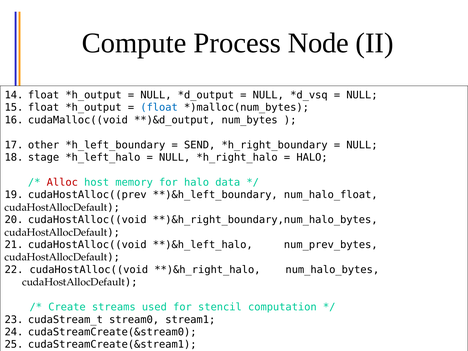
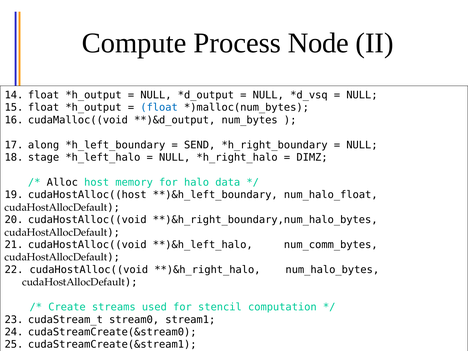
other: other -> along (44, 145)
HALO: HALO -> DIMZ (312, 157)
Alloc colour: red -> black (62, 182)
cudaHostAlloc((prev: cudaHostAlloc((prev -> cudaHostAlloc((host (87, 195)
num_prev_bytes: num_prev_bytes -> num_comm_bytes (331, 245)
